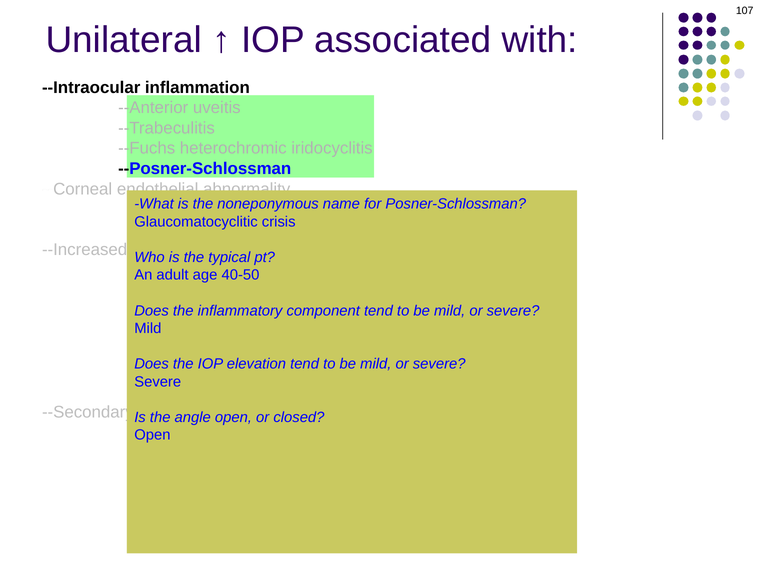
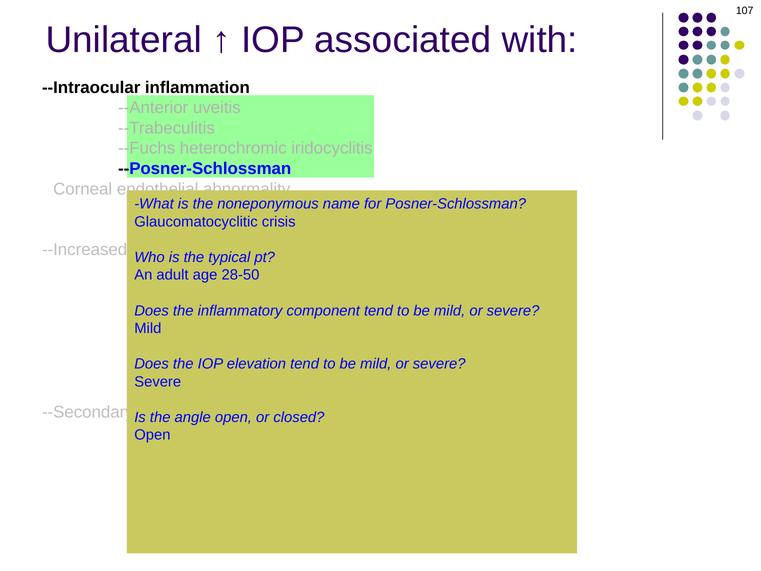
40-50: 40-50 -> 28-50 (240, 275)
